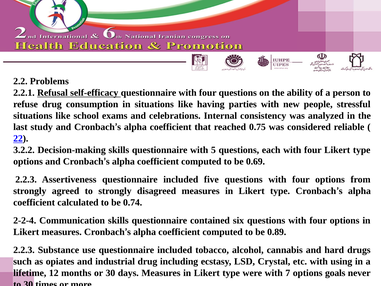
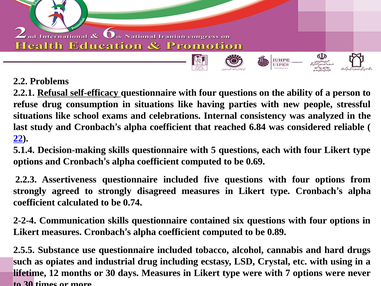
0.75: 0.75 -> 6.84 (257, 127)
3.2.2: 3.2.2 -> 5.1.4 (24, 150)
2.2.3: 2.2.3 -> 2.5.5 (24, 250)
options goals: goals -> were (335, 273)
